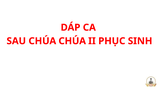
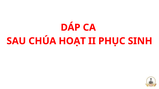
CHÚA CHÚA: CHÚA -> HOẠT (72, 41)
